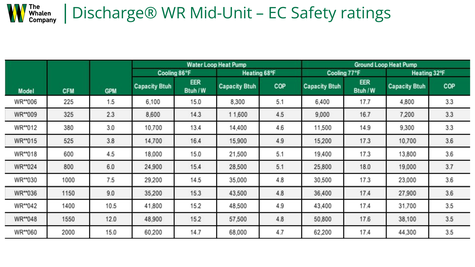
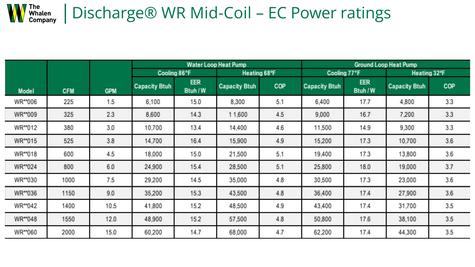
Mid-Unit: Mid-Unit -> Mid-Coil (221, 13)
Safety: Safety -> Power (314, 13)
